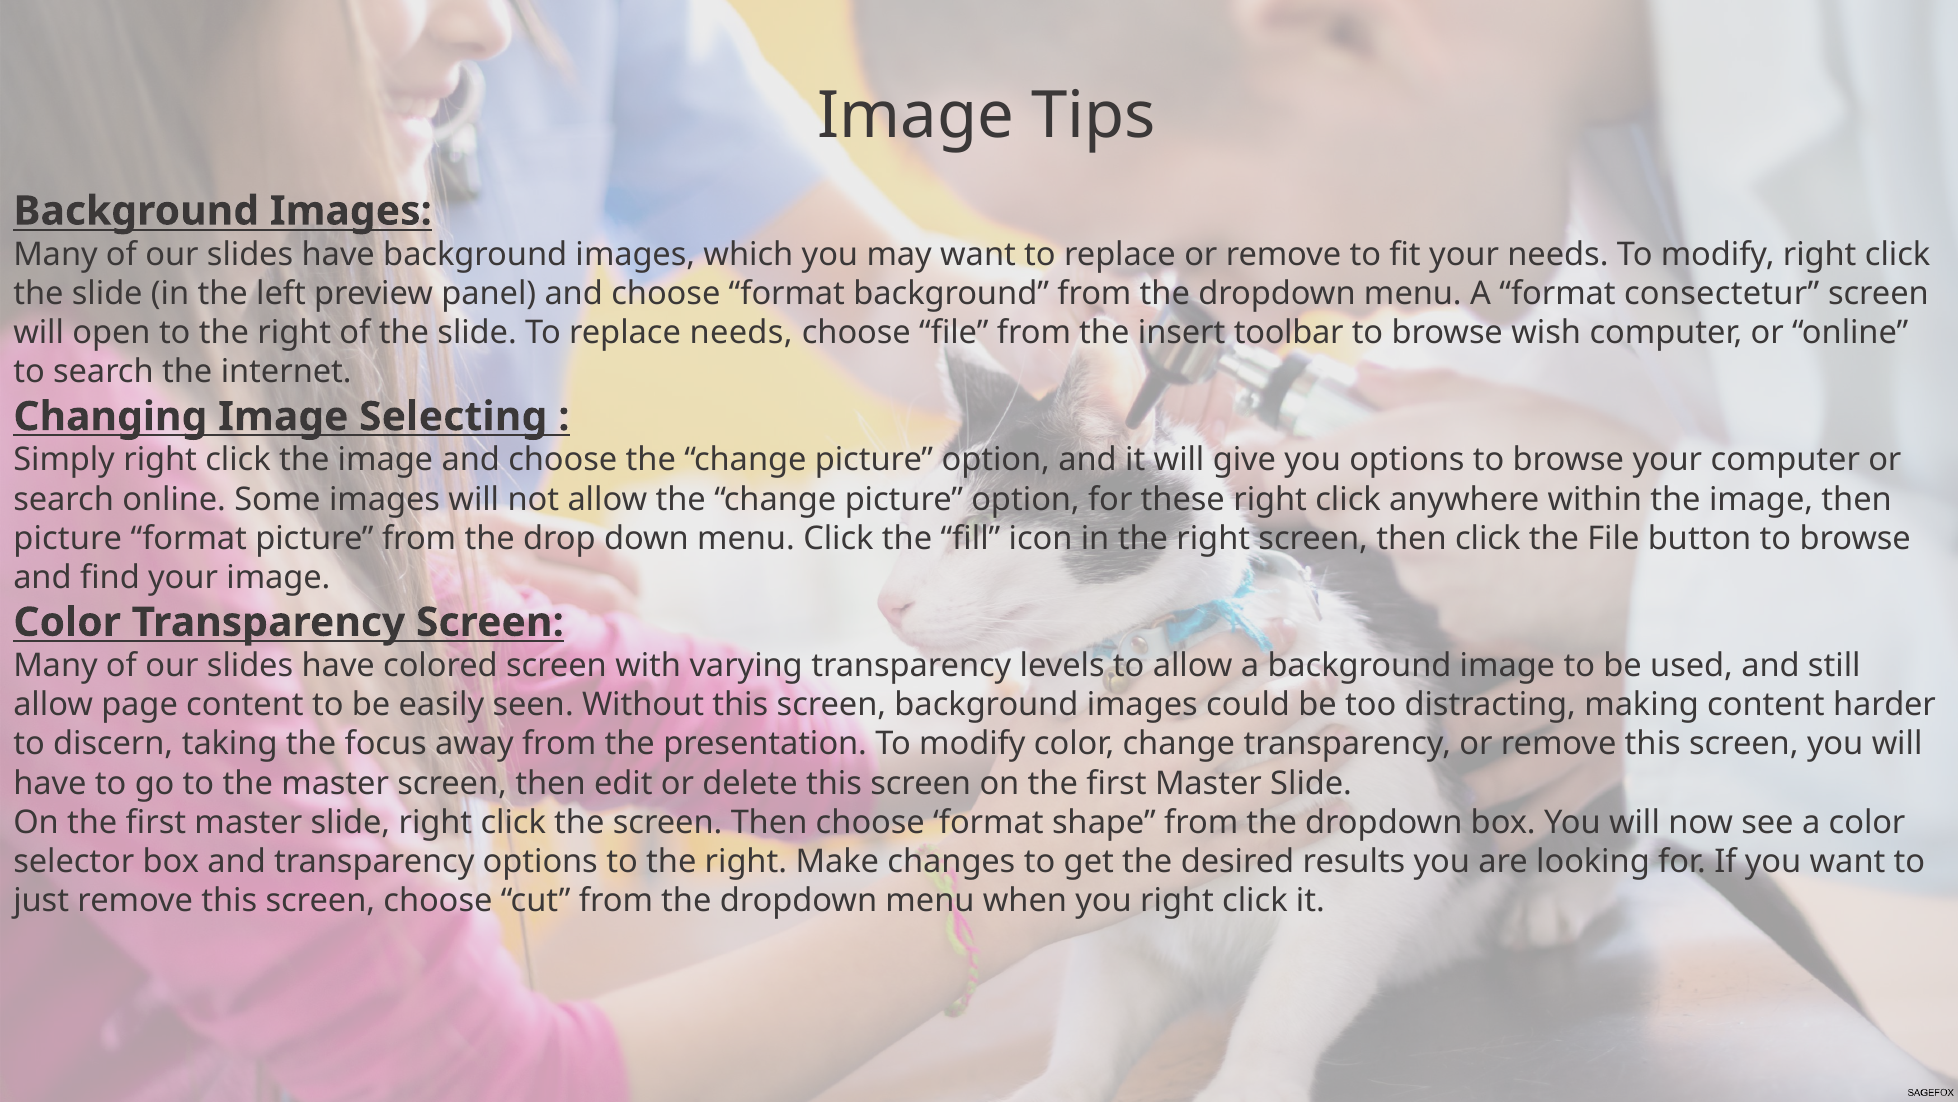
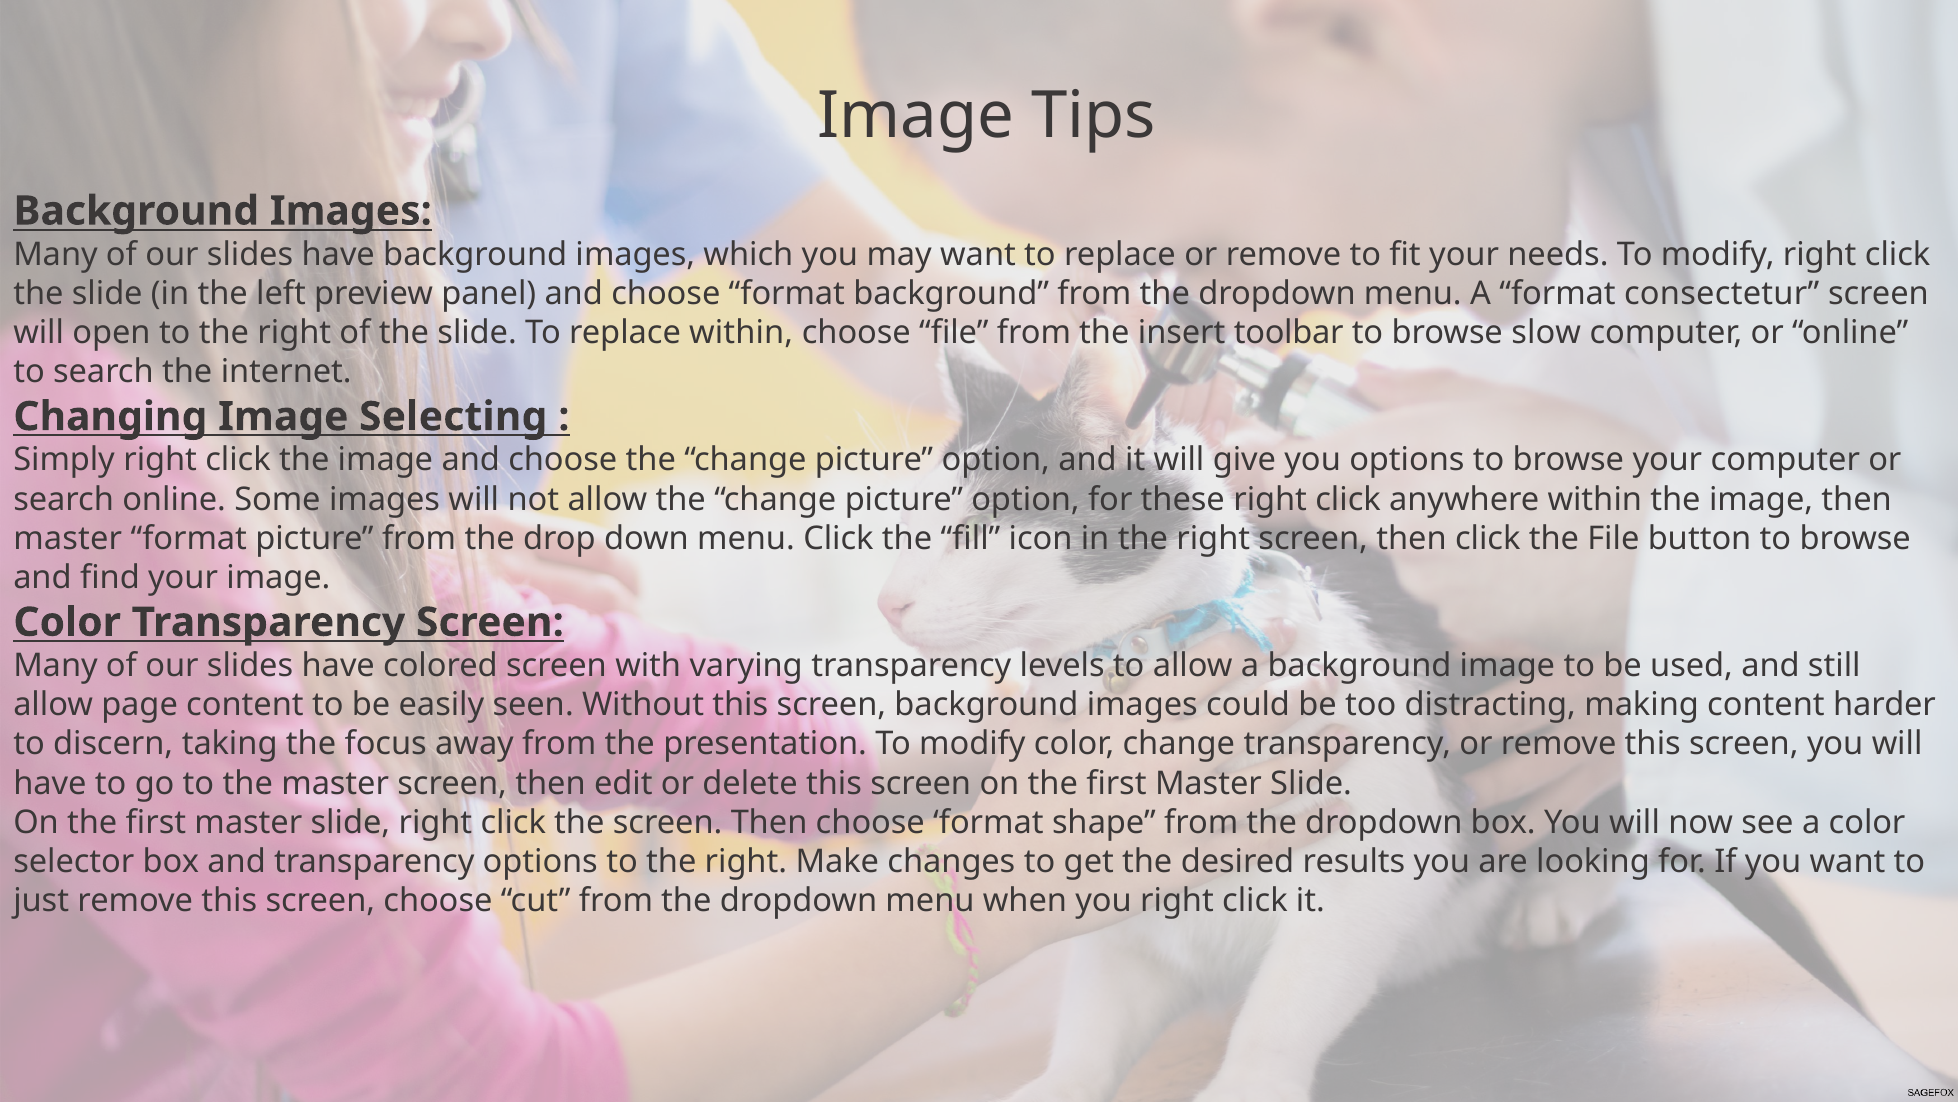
replace needs: needs -> within (741, 333)
wish: wish -> slow (1546, 333)
picture: picture -> master (68, 538)
